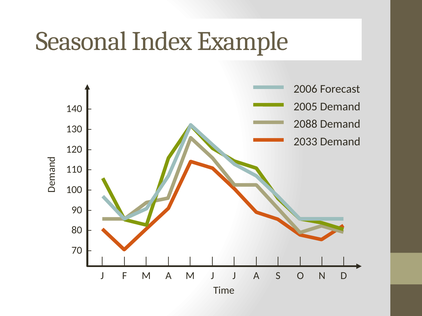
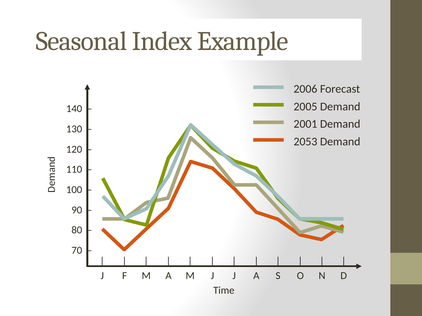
2088: 2088 -> 2001 (305, 124)
2033: 2033 -> 2053 (305, 142)
